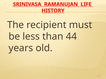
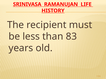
44: 44 -> 83 (71, 37)
